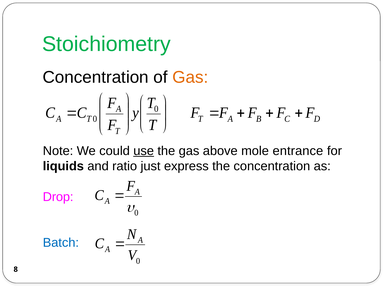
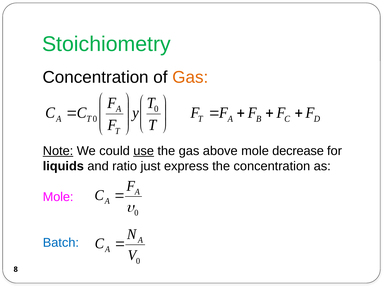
Note underline: none -> present (58, 151)
entrance: entrance -> decrease (298, 151)
Drop: Drop -> Mole (58, 197)
